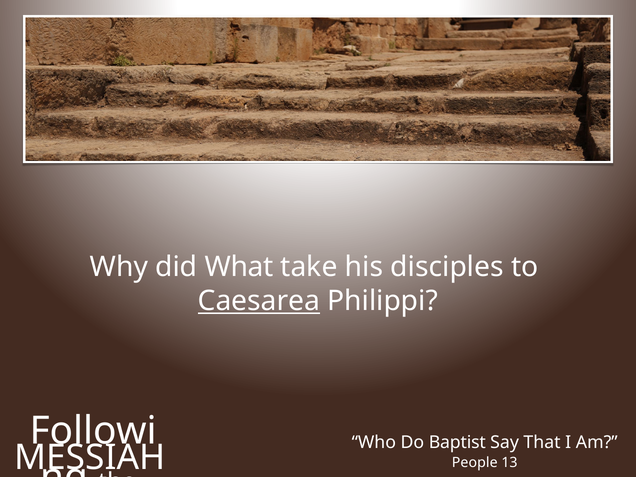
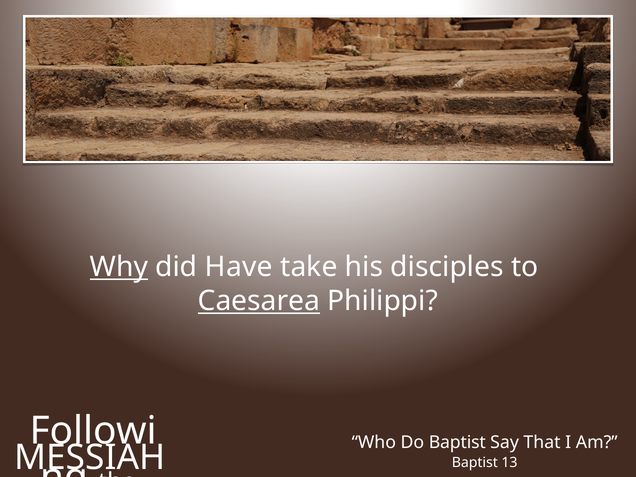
Why underline: none -> present (119, 267)
What: What -> Have (239, 267)
People: People -> Baptist (475, 463)
